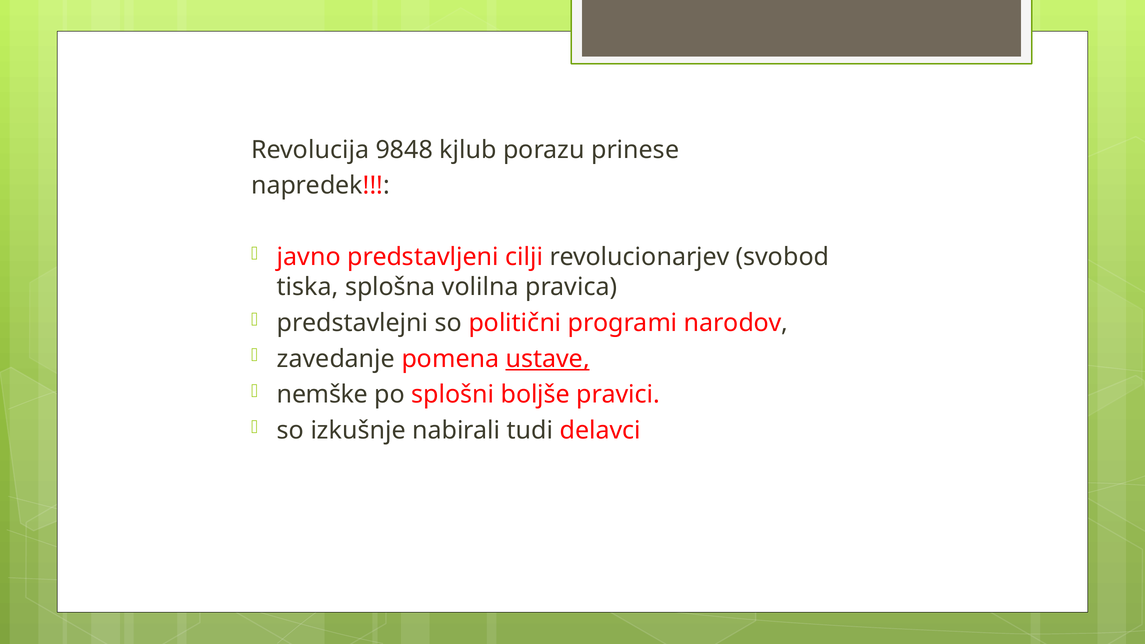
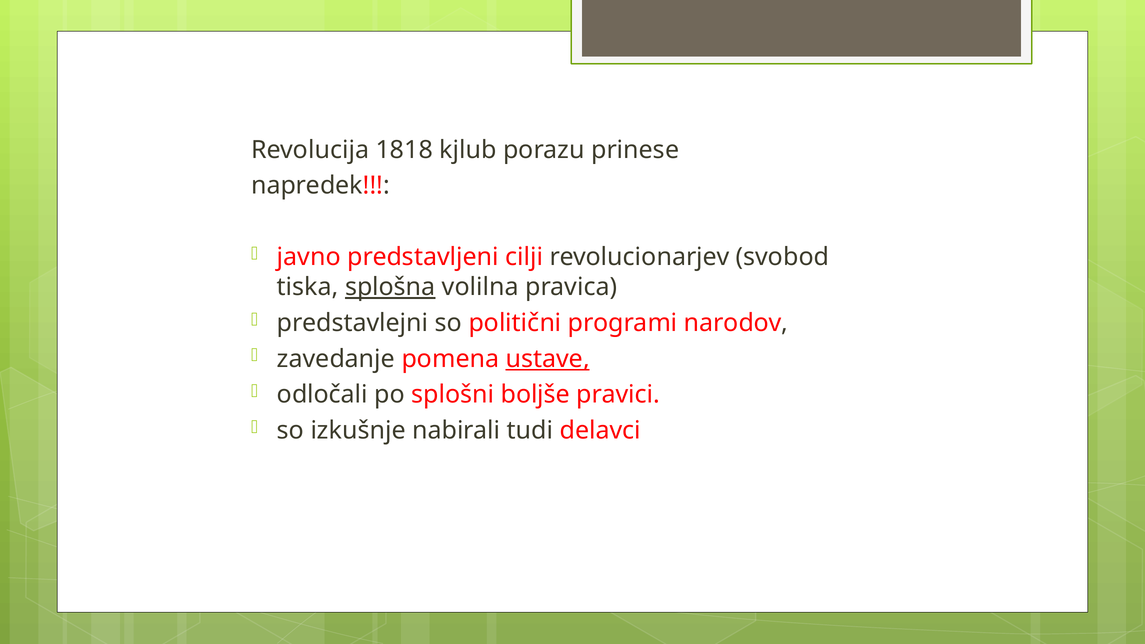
9848: 9848 -> 1818 (404, 150)
splošna underline: none -> present (390, 287)
nemške: nemške -> odločali (322, 395)
